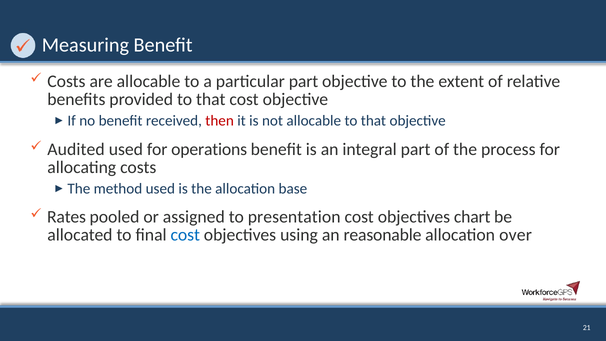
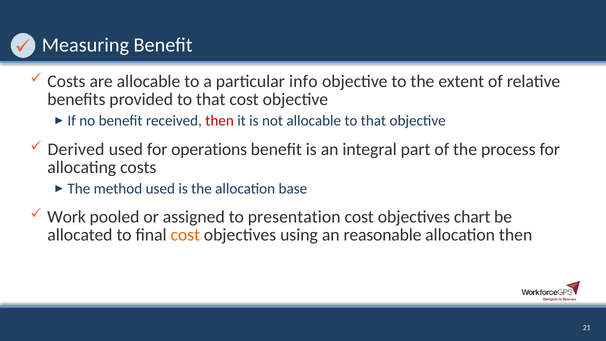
particular part: part -> info (303, 81)
Audited: Audited -> Derived (76, 149)
Rates: Rates -> Work (67, 217)
cost colour: blue -> orange (185, 235)
allocation over: over -> then (516, 235)
